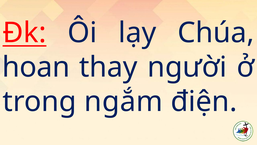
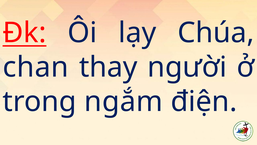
hoan: hoan -> chan (36, 67)
